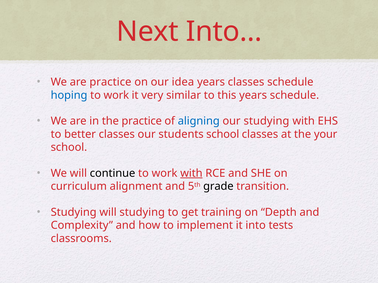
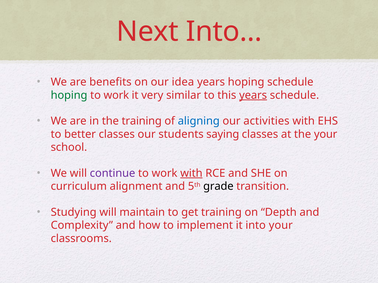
are practice: practice -> benefits (110, 82)
years classes: classes -> hoping (246, 82)
hoping colour: blue -> green (69, 95)
years underline: none -> present (253, 95)
the practice: practice -> training (142, 121)
our studying: studying -> activities (266, 121)
students school: school -> saying (223, 134)
continue colour: black -> purple (113, 173)
will studying: studying -> maintain (142, 213)
into tests: tests -> your (281, 226)
